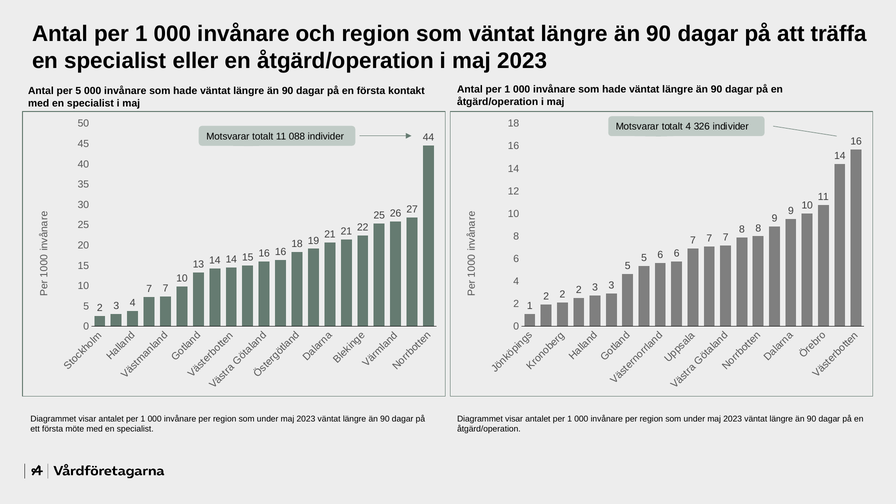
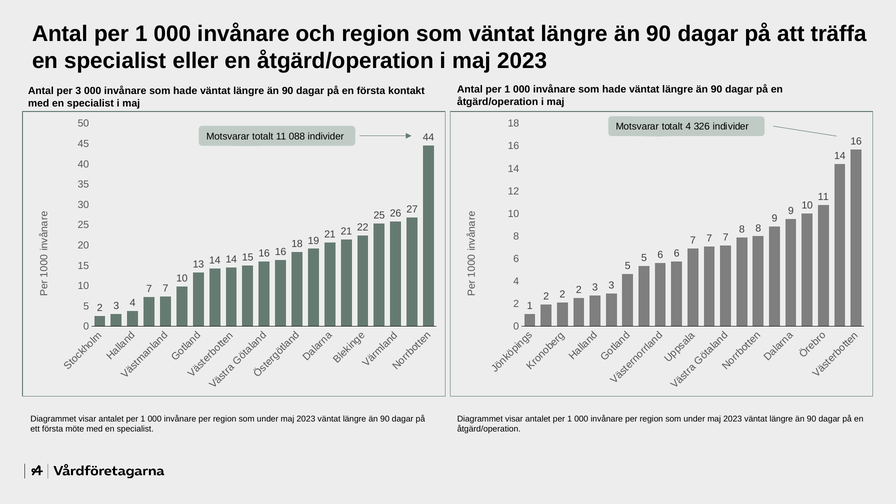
per 5: 5 -> 3 (78, 91)
